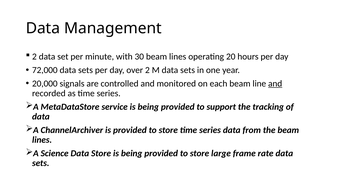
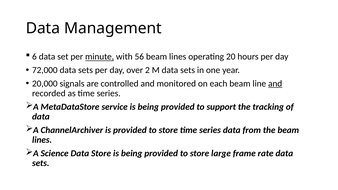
2: 2 -> 6 (34, 57)
minute underline: none -> present (100, 57)
30: 30 -> 56 (139, 57)
